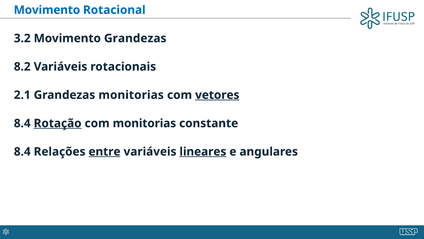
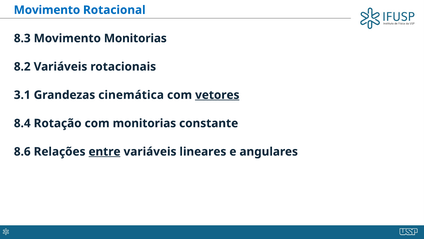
3.2: 3.2 -> 8.3 (22, 38)
Movimento Grandezas: Grandezas -> Monitorias (135, 38)
2.1: 2.1 -> 3.1 (22, 95)
Grandezas monitorias: monitorias -> cinemática (131, 95)
Rotação underline: present -> none (58, 123)
8.4: 8.4 -> 8.6 (22, 151)
lineares underline: present -> none (203, 151)
